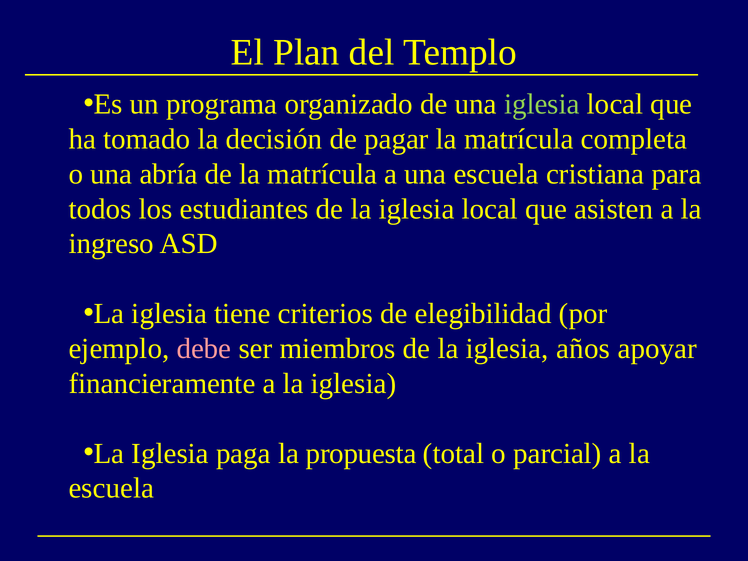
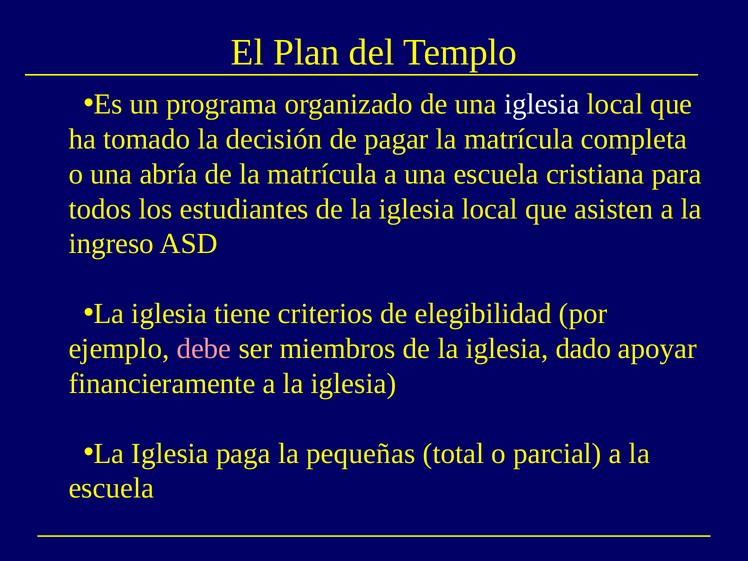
iglesia colour: light green -> white (542, 104)
años: años -> dado (583, 349)
propuesta: propuesta -> pequeñas (361, 453)
